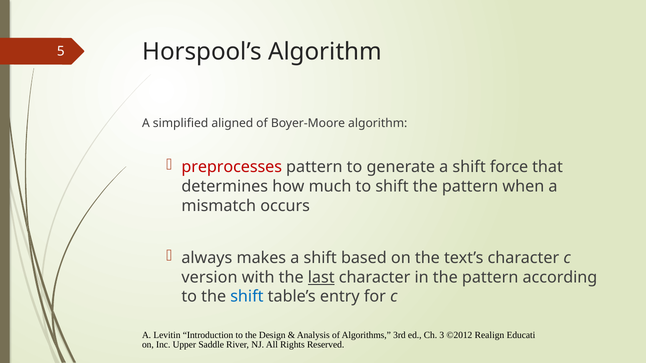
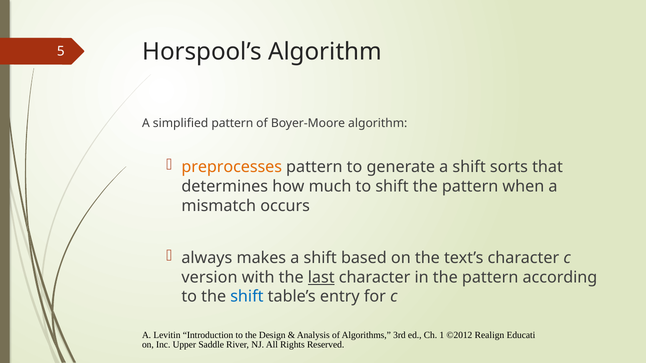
simplified aligned: aligned -> pattern (232, 124)
preprocesses colour: red -> orange (232, 167)
force: force -> sorts (509, 167)
3: 3 -> 1 (442, 335)
